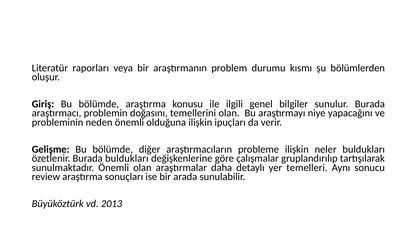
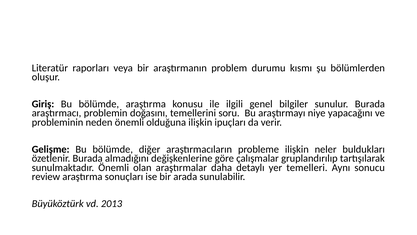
temellerini olan: olan -> soru (229, 113)
Burada buldukları: buldukları -> almadığını (127, 158)
